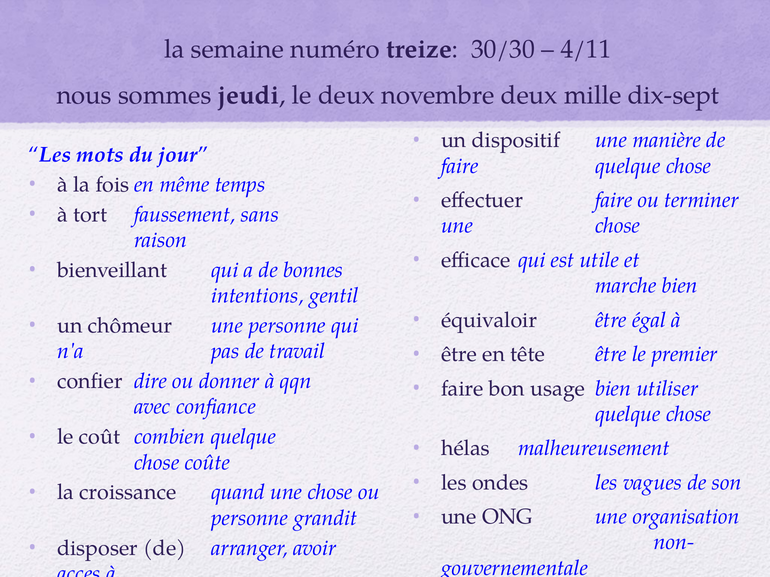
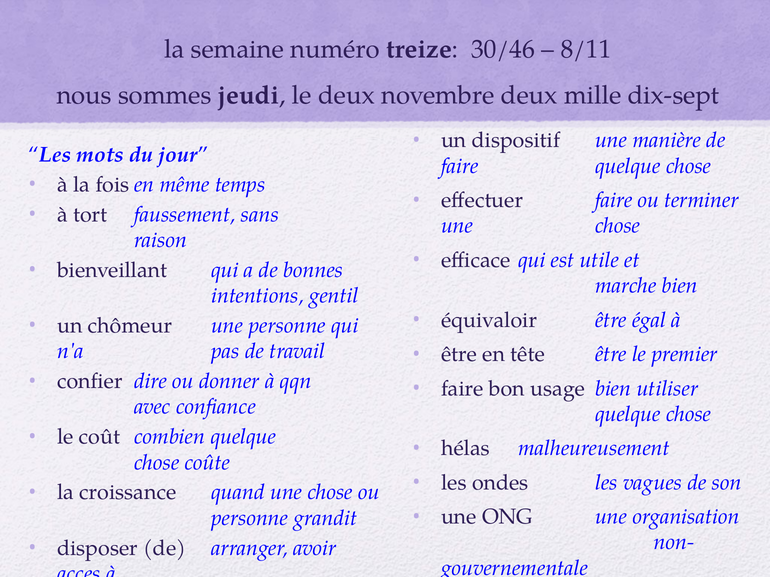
30/30: 30/30 -> 30/46 (503, 49)
4/11: 4/11 -> 8/11 (586, 49)
